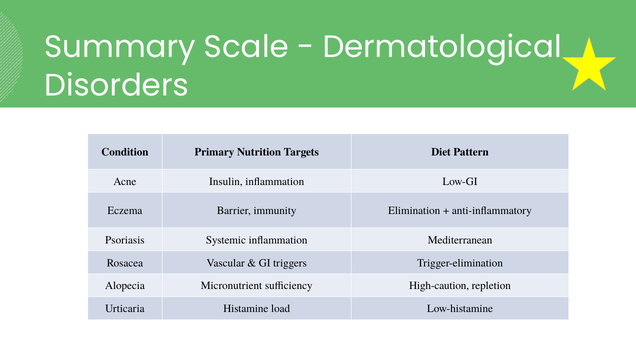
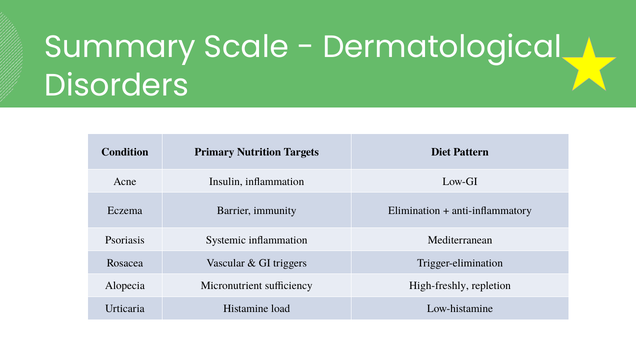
High-caution: High-caution -> High-freshly (439, 286)
